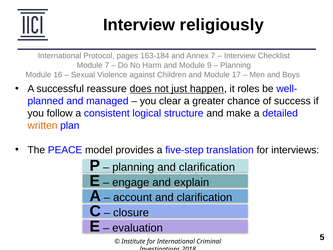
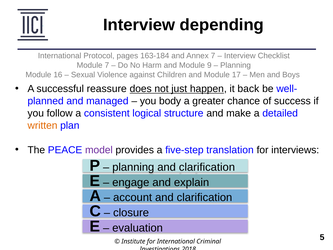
religiously: religiously -> depending (222, 25)
roles: roles -> back (248, 89)
clear: clear -> body (170, 101)
model colour: black -> purple (99, 150)
